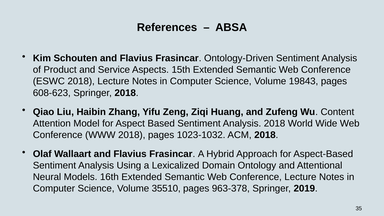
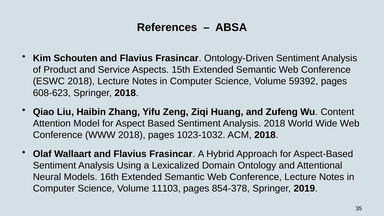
19843: 19843 -> 59392 (304, 81)
35510: 35510 -> 11103 (166, 189)
963-378: 963-378 -> 854-378 (231, 189)
